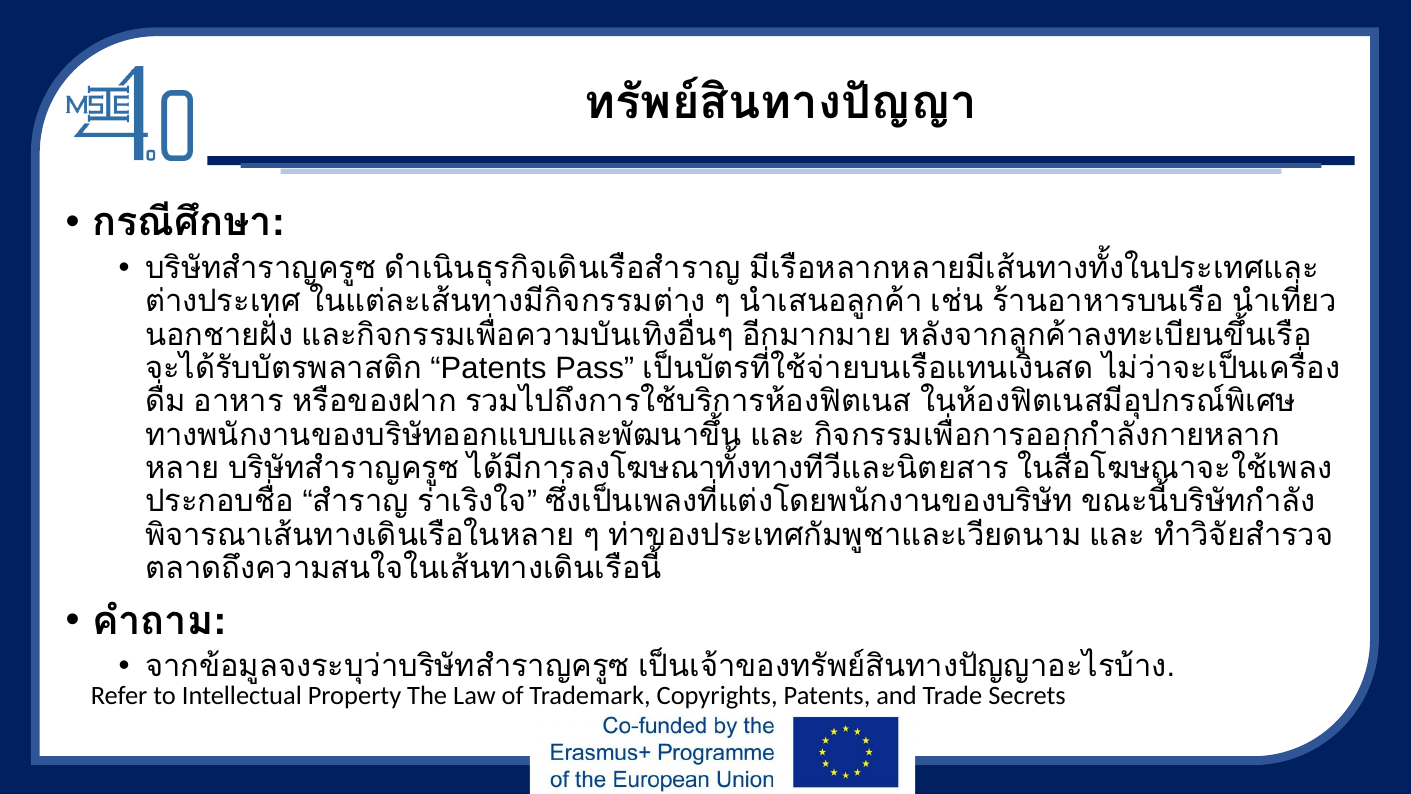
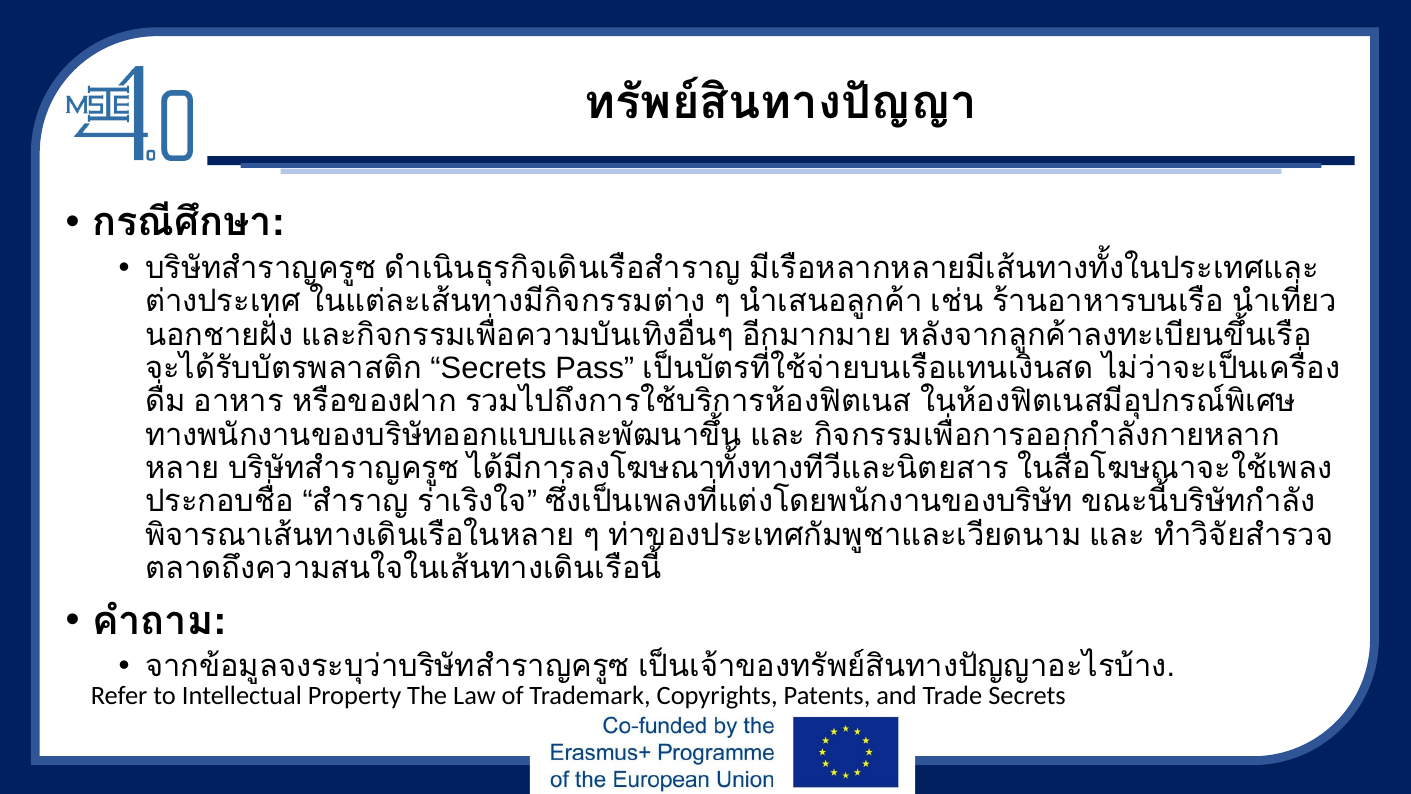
Patents: Patents -> Secrets (494, 368)
